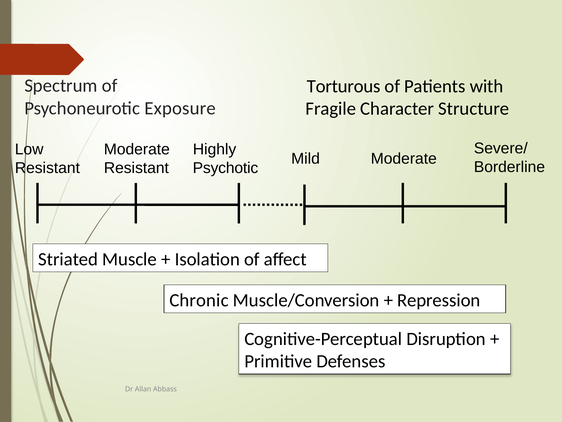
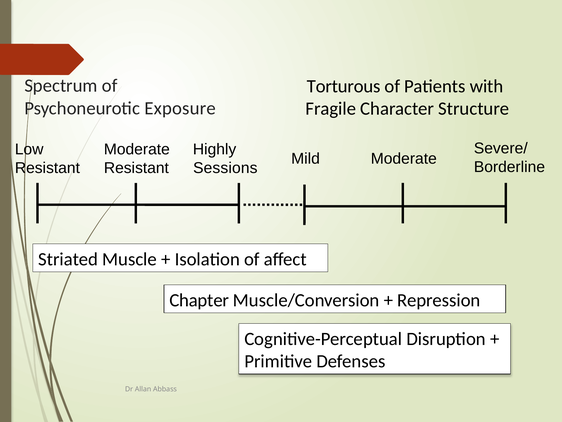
Psychotic: Psychotic -> Sessions (225, 168)
Chronic: Chronic -> Chapter (199, 300)
